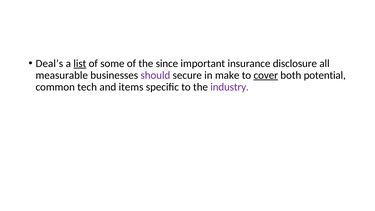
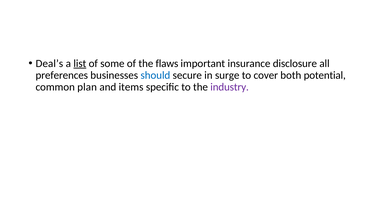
since: since -> flaws (167, 63)
measurable: measurable -> preferences (62, 75)
should colour: purple -> blue (155, 75)
make: make -> surge (227, 75)
cover underline: present -> none (266, 75)
tech: tech -> plan (87, 87)
